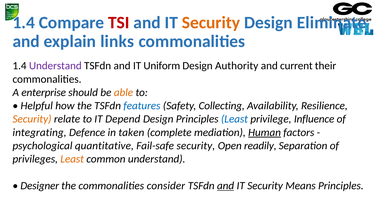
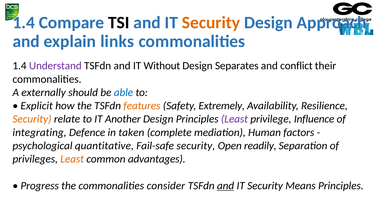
TSI colour: red -> black (119, 23)
Eliminate: Eliminate -> Approach (332, 23)
Uniform: Uniform -> Without (162, 66)
Authority: Authority -> Separates (237, 66)
current: current -> conflict (296, 66)
enterprise: enterprise -> externally (44, 92)
able colour: orange -> blue (123, 92)
Helpful: Helpful -> Explicit (37, 106)
features colour: blue -> orange (142, 106)
Collecting: Collecting -> Extremely (222, 106)
Depend: Depend -> Another (123, 119)
Least colour: blue -> purple (234, 119)
Human underline: present -> none (265, 132)
common understand: understand -> advantages (157, 159)
Designer: Designer -> Progress (40, 185)
